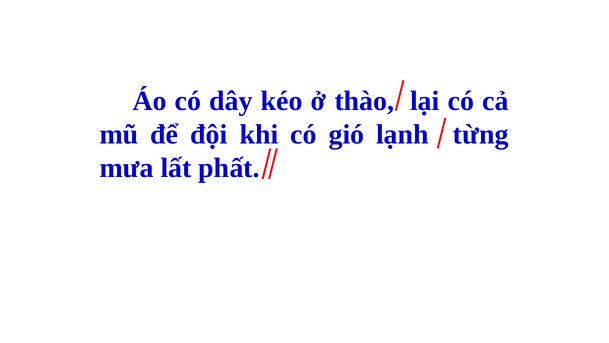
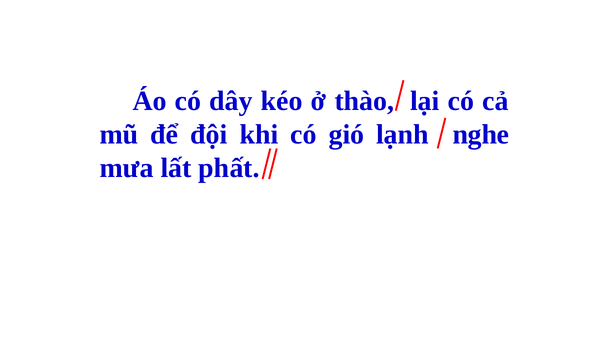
từng: từng -> nghe (481, 134)
